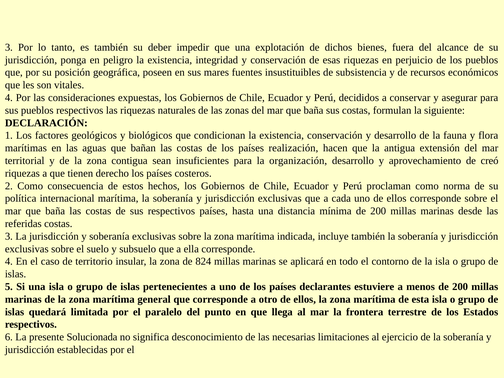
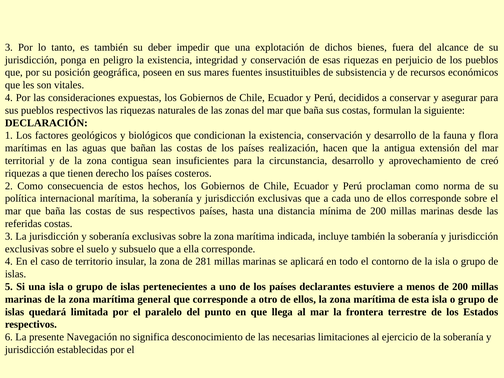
organización: organización -> circunstancia (298, 161)
824: 824 -> 281 (203, 262)
Solucionada: Solucionada -> Navegación (92, 337)
